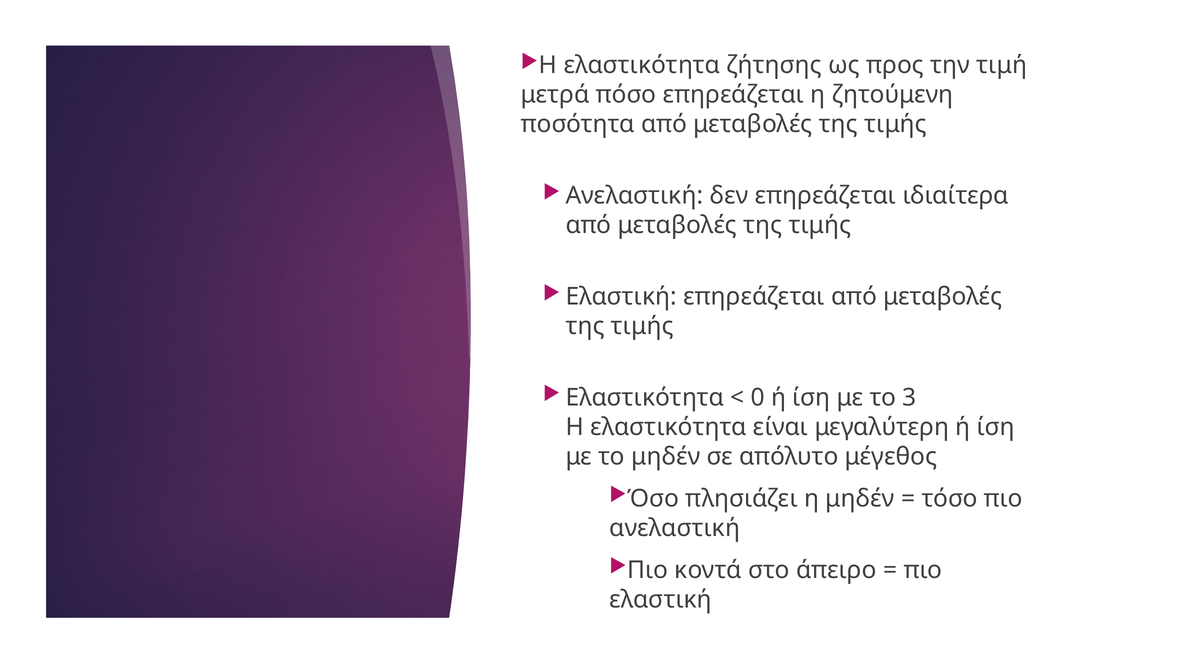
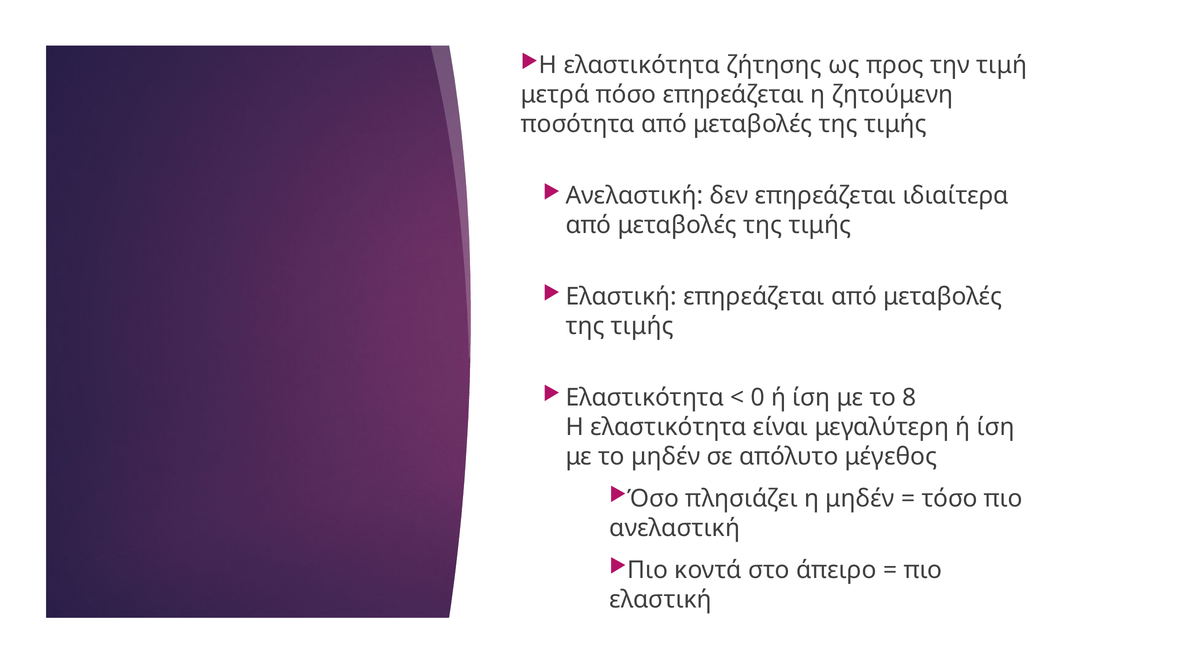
3: 3 -> 8 (910, 397)
